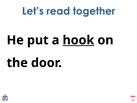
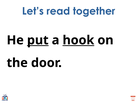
put underline: none -> present (38, 40)
